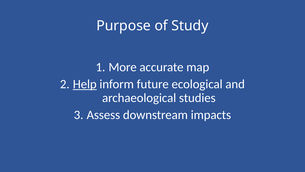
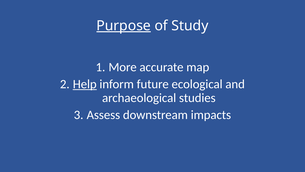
Purpose underline: none -> present (124, 26)
